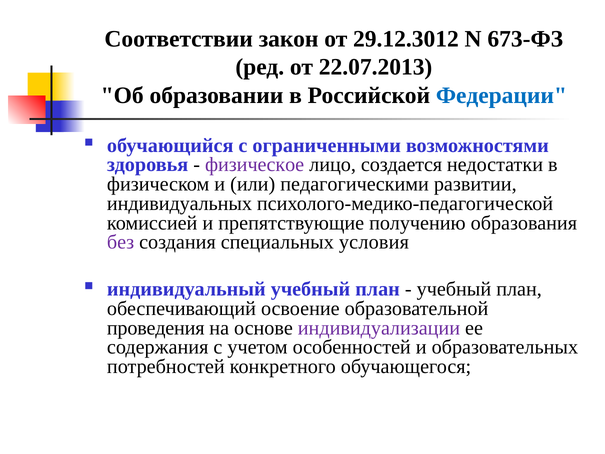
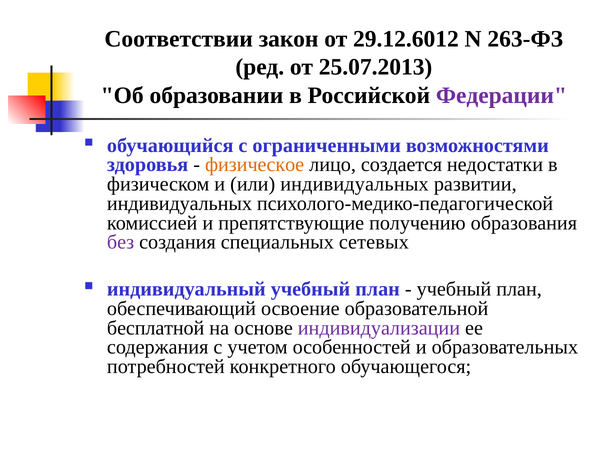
29.12.3012: 29.12.3012 -> 29.12.6012 (406, 39)
673-ФЗ: 673-ФЗ -> 263-ФЗ (525, 39)
22.07.2013: 22.07.2013 -> 25.07.2013 (376, 67)
Федерации colour: blue -> purple (501, 95)
физическое colour: purple -> orange (255, 165)
или педагогическими: педагогическими -> индивидуальных (354, 184)
условия: условия -> сетевых (374, 242)
проведения: проведения -> бесплатной (156, 328)
